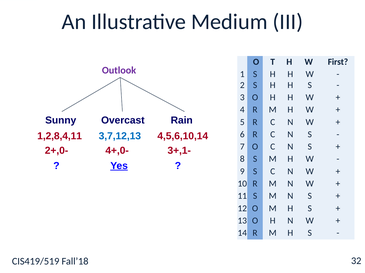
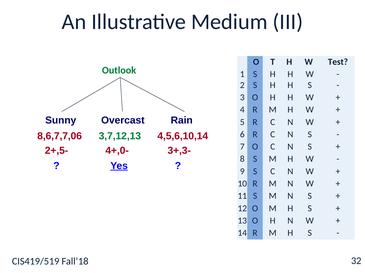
First: First -> Test (338, 62)
Outlook colour: purple -> green (119, 70)
1,2,8,4,11: 1,2,8,4,11 -> 8,6,7,7,06 (60, 136)
3,7,12,13 colour: blue -> green (120, 136)
2+,0-: 2+,0- -> 2+,5- (57, 151)
3+,1-: 3+,1- -> 3+,3- (179, 151)
